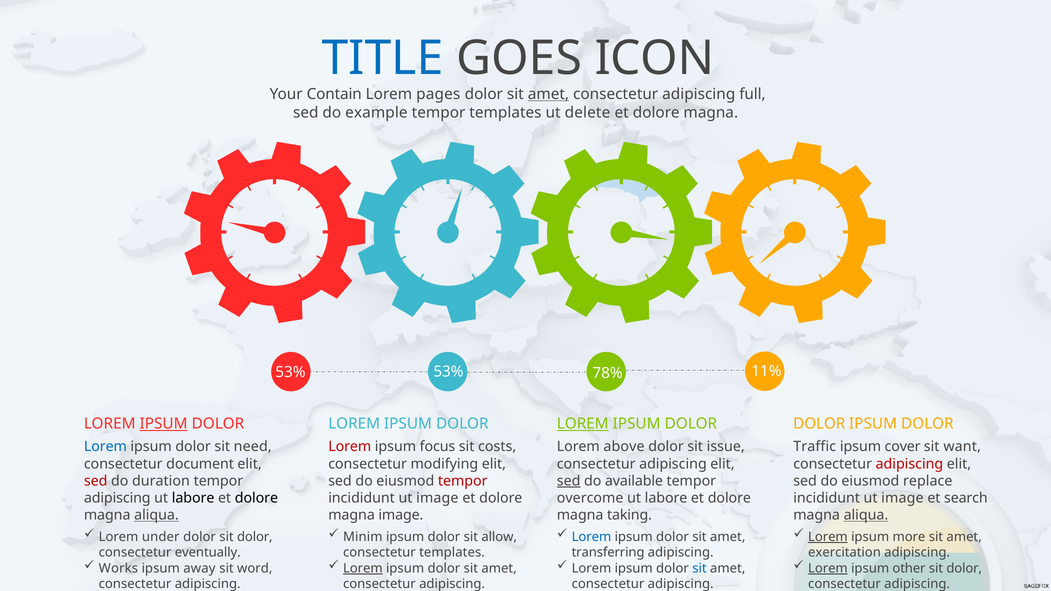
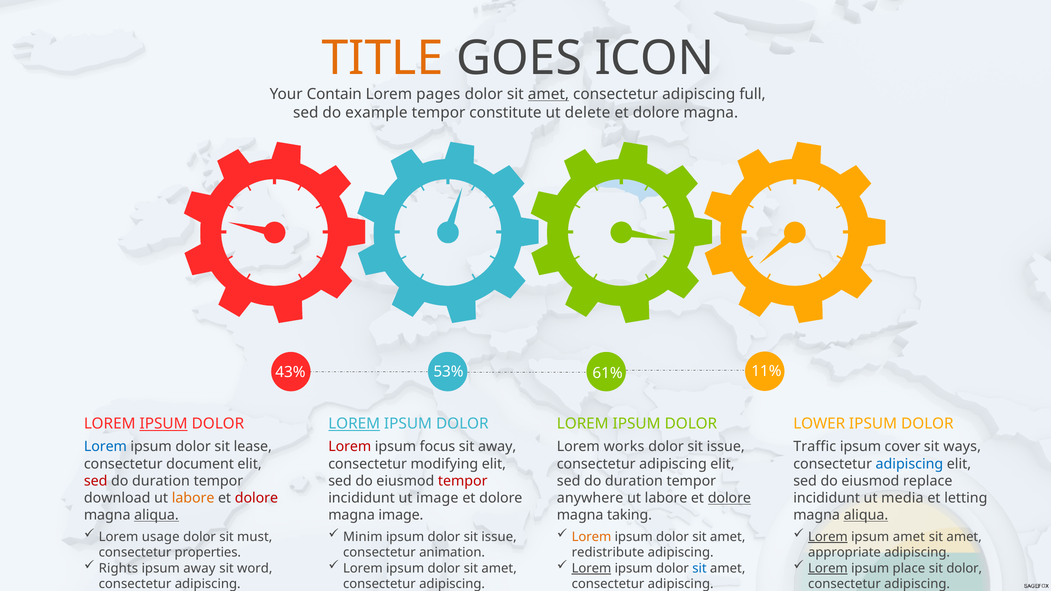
TITLE colour: blue -> orange (383, 58)
tempor templates: templates -> constitute (505, 113)
53%: 53% -> 43% (290, 372)
78%: 78% -> 61% (608, 373)
LOREM underline: none -> present (354, 424)
LOREM underline: present -> none (583, 424)
DOLOR: DOLOR -> LOWER (819, 424)
need: need -> lease (253, 447)
sit costs: costs -> away (497, 447)
above: above -> works (624, 447)
want: want -> ways (962, 447)
adipiscing colour: red -> blue (909, 464)
sed underline: present -> none (569, 481)
available: available -> duration (634, 481)
adipiscing: adipiscing -> download (117, 498)
labore colour: black -> orange (193, 498)
dolore colour: black -> red (256, 498)
overcome: overcome -> anywhere (590, 498)
dolore underline: none -> present (729, 498)
image: image -> media (902, 498)
search: search -> letting (966, 498)
under: under -> usage (161, 537)
dolor sit dolor: dolor -> must (255, 537)
ipsum dolor sit allow: allow -> issue (499, 537)
Lorem colour: blue -> orange (591, 537)
ipsum more: more -> amet (909, 537)
eventually: eventually -> properties (208, 553)
consectetur templates: templates -> animation (452, 553)
transferring: transferring -> redistribute (608, 553)
exercitation: exercitation -> appropriate (844, 553)
Works: Works -> Rights (118, 568)
Lorem underline: present -> none (363, 568)
Lorem underline: none -> present (591, 568)
other: other -> place (909, 568)
